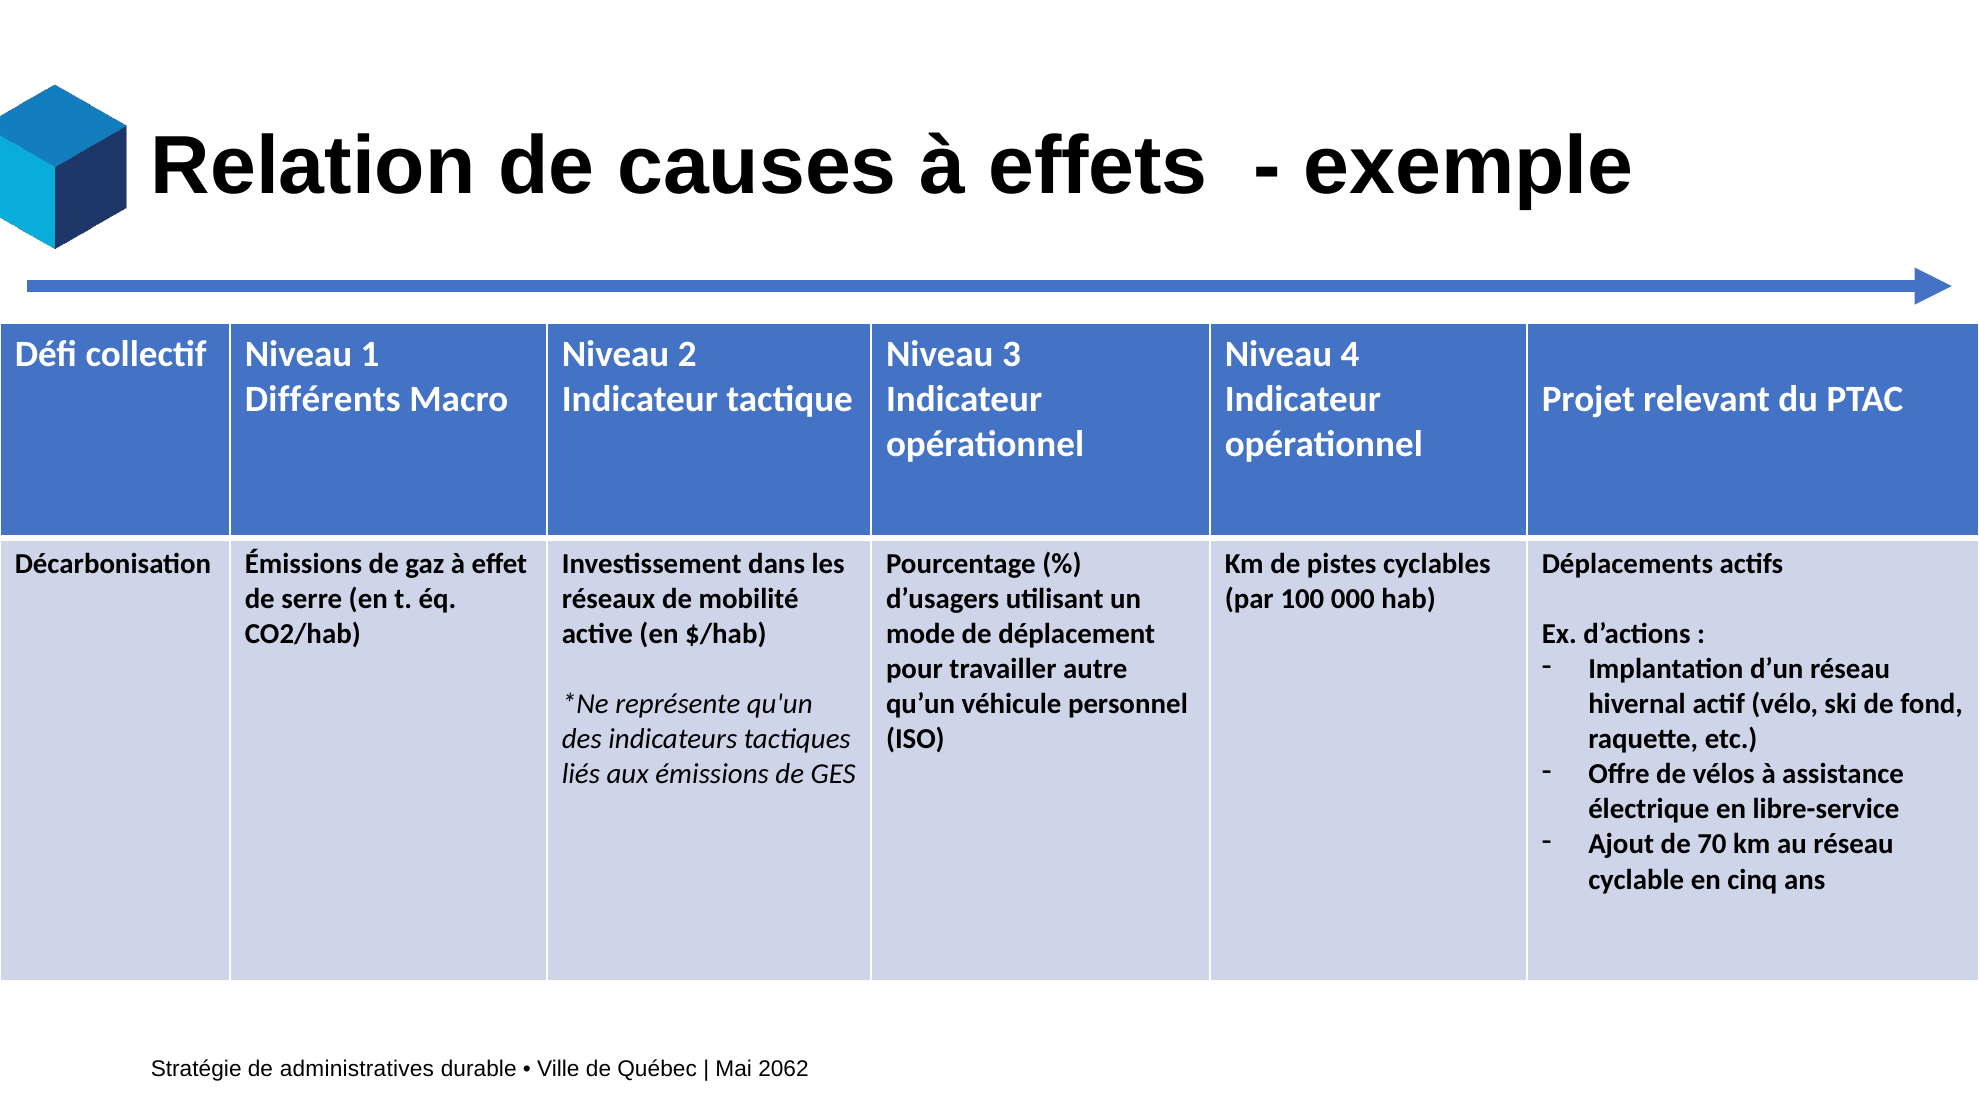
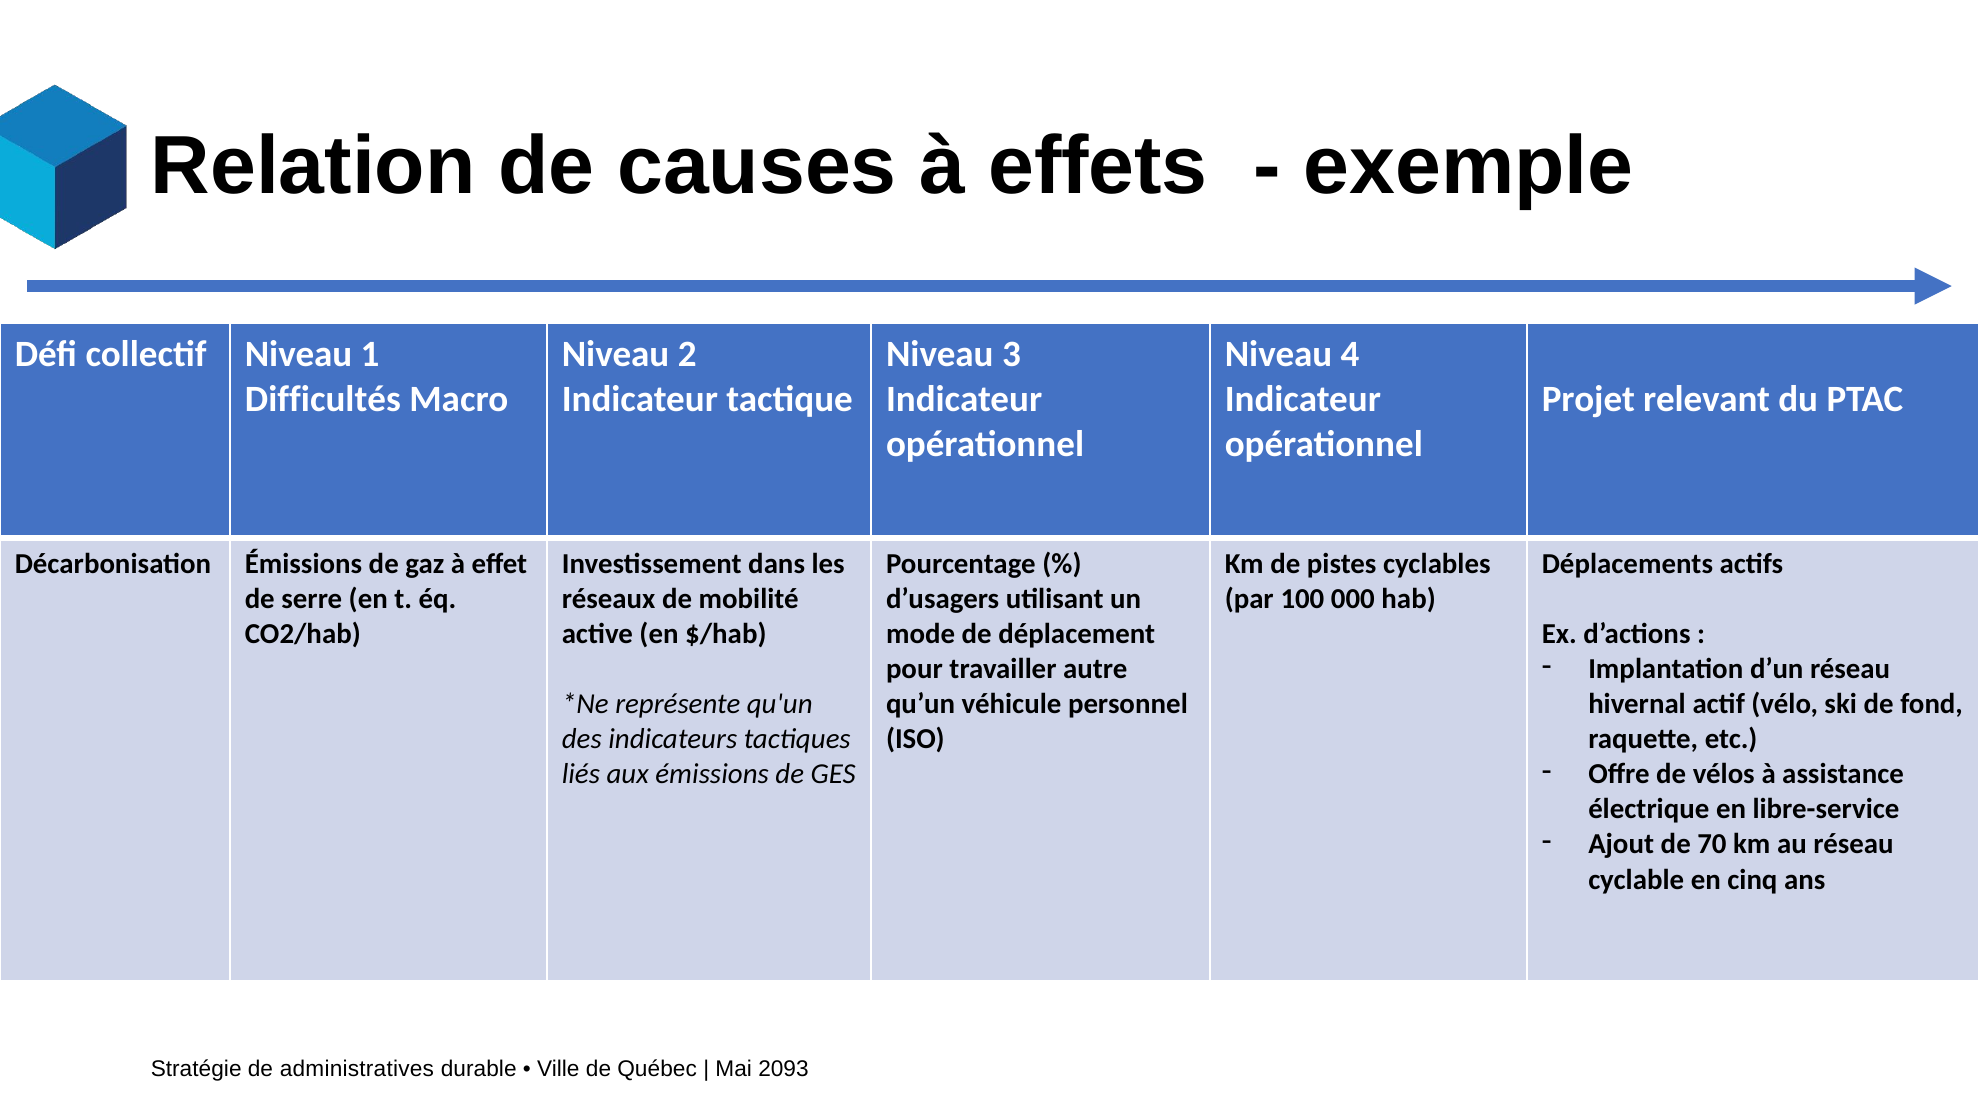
Différents: Différents -> Difficultés (323, 399)
2062: 2062 -> 2093 (783, 1069)
